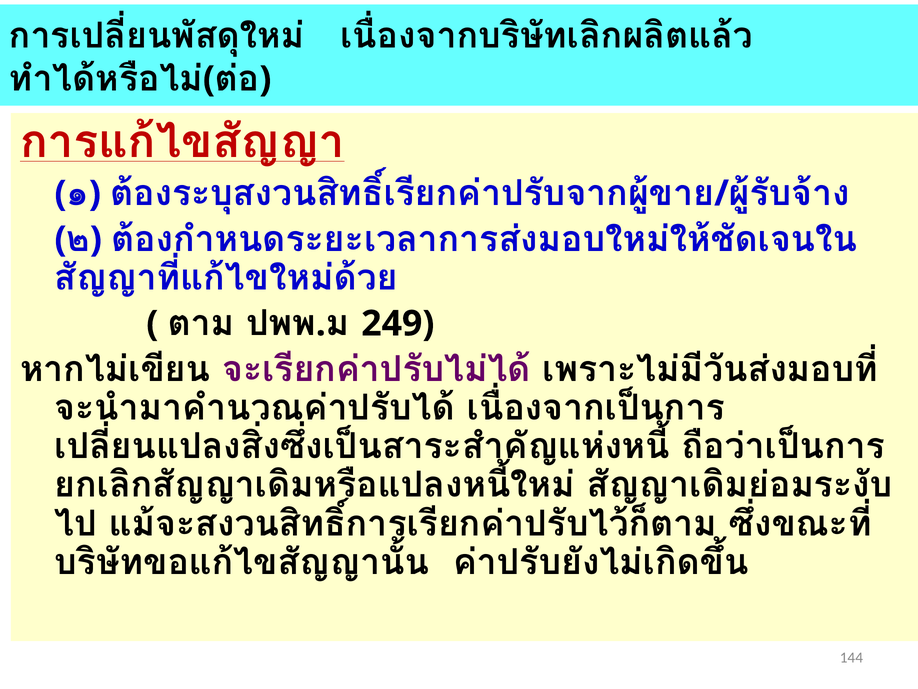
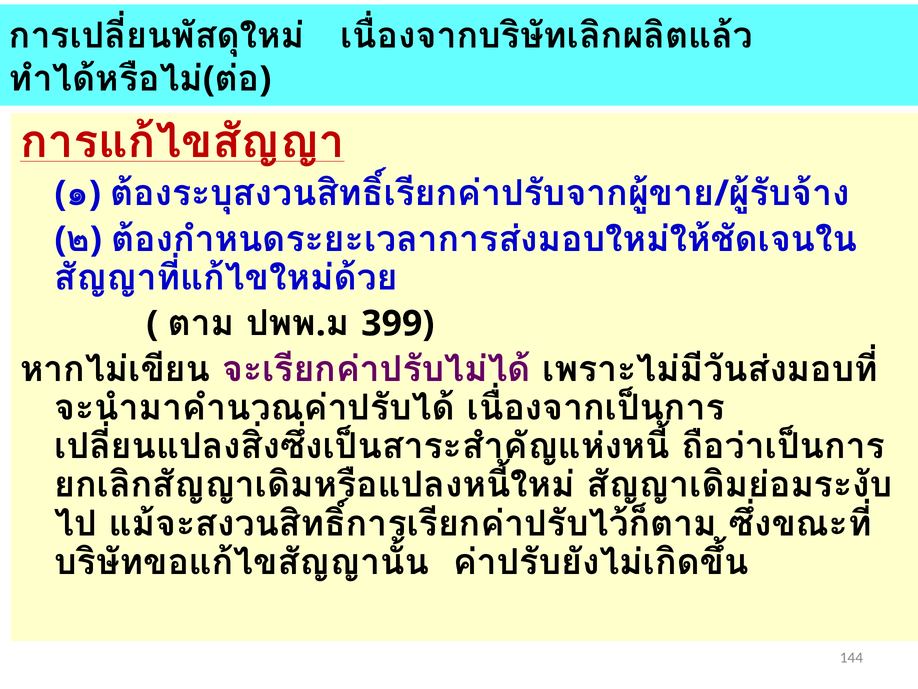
249: 249 -> 399 (398, 323)
